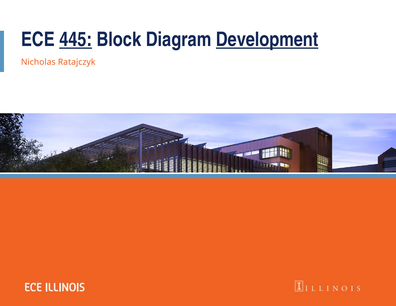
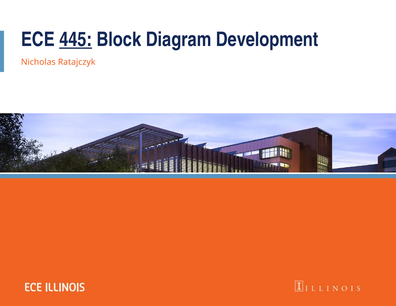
Development underline: present -> none (267, 40)
